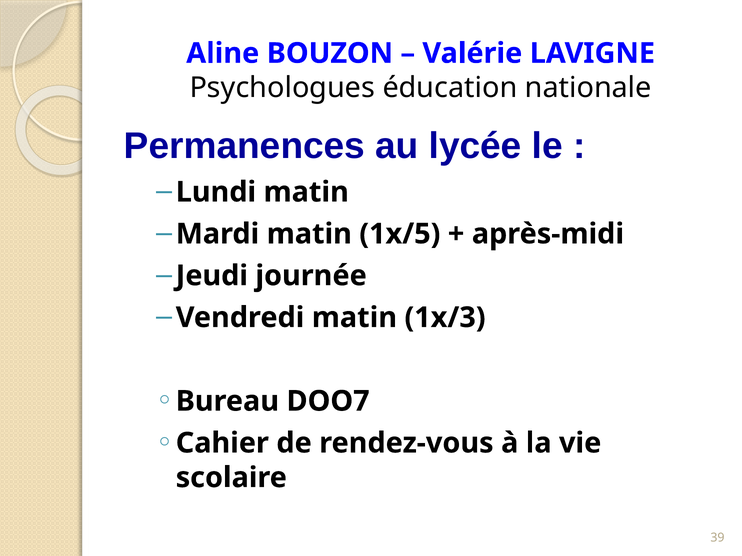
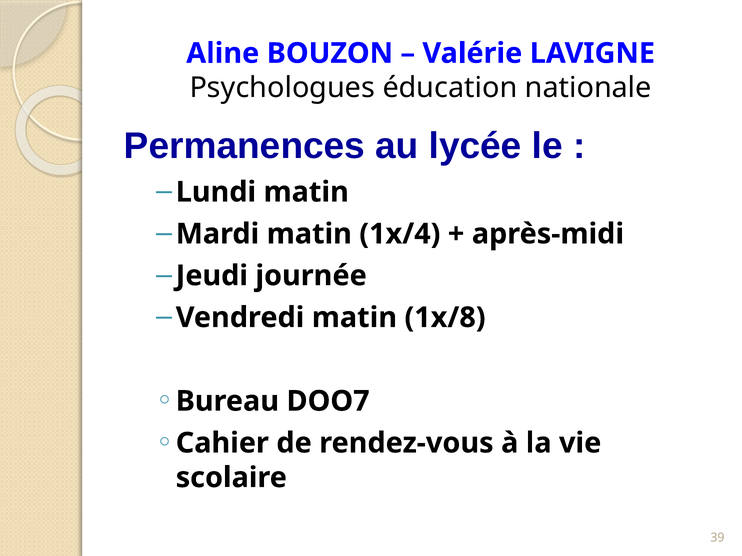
1x/5: 1x/5 -> 1x/4 (400, 234)
1x/3: 1x/3 -> 1x/8 (445, 318)
